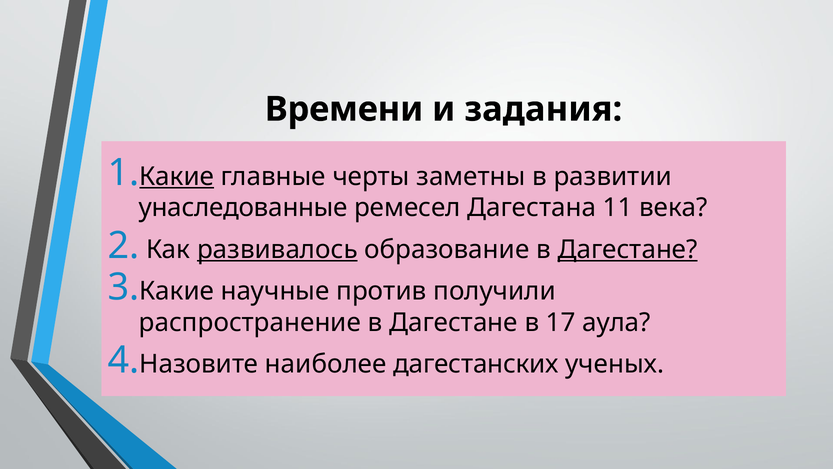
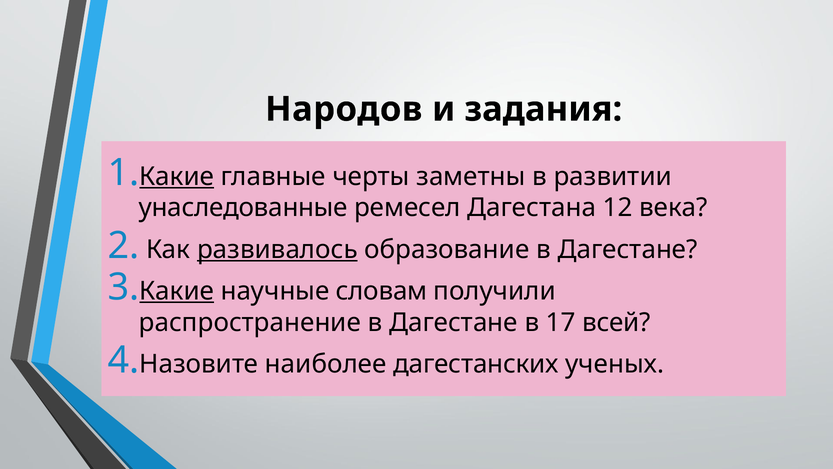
Времени: Времени -> Народов (344, 109)
11: 11 -> 12 (618, 208)
Дагестане underline: present -> none (628, 249)
Какие underline: none -> present (177, 291)
против: против -> словам (382, 291)
аула: аула -> всей (617, 322)
